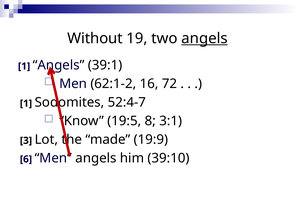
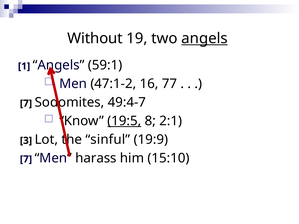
39:1: 39:1 -> 59:1 (105, 65)
62:1-2: 62:1-2 -> 47:1-2 (113, 84)
72: 72 -> 77 (169, 84)
1: 1 -> 7 (26, 104)
52:4-7: 52:4-7 -> 49:4-7 (127, 102)
19:5 underline: none -> present (124, 121)
3:1: 3:1 -> 2:1 (171, 121)
made: made -> sinful (108, 140)
6: 6 -> 7 (26, 159)
angels: angels -> harass (96, 158)
39:10: 39:10 -> 15:10 (169, 158)
